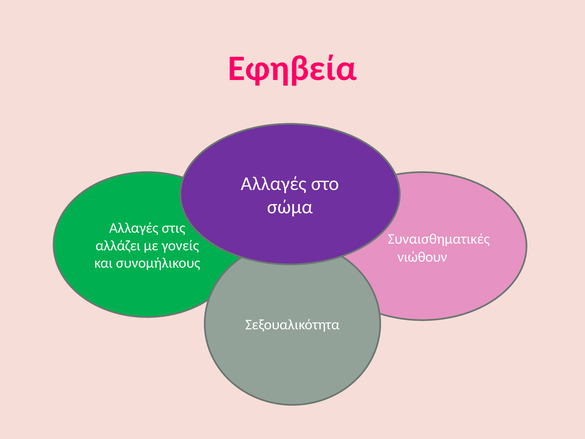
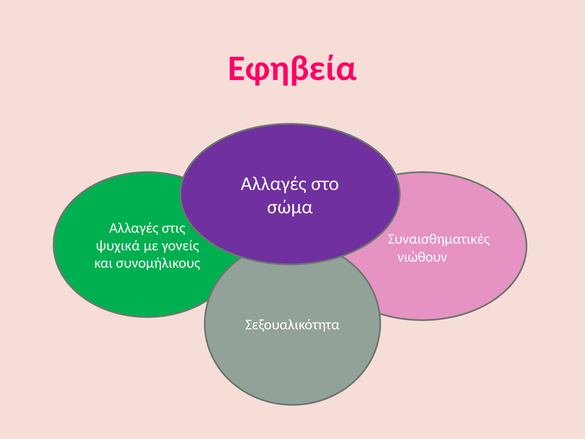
αλλάζει: αλλάζει -> ψυχικά (118, 245)
